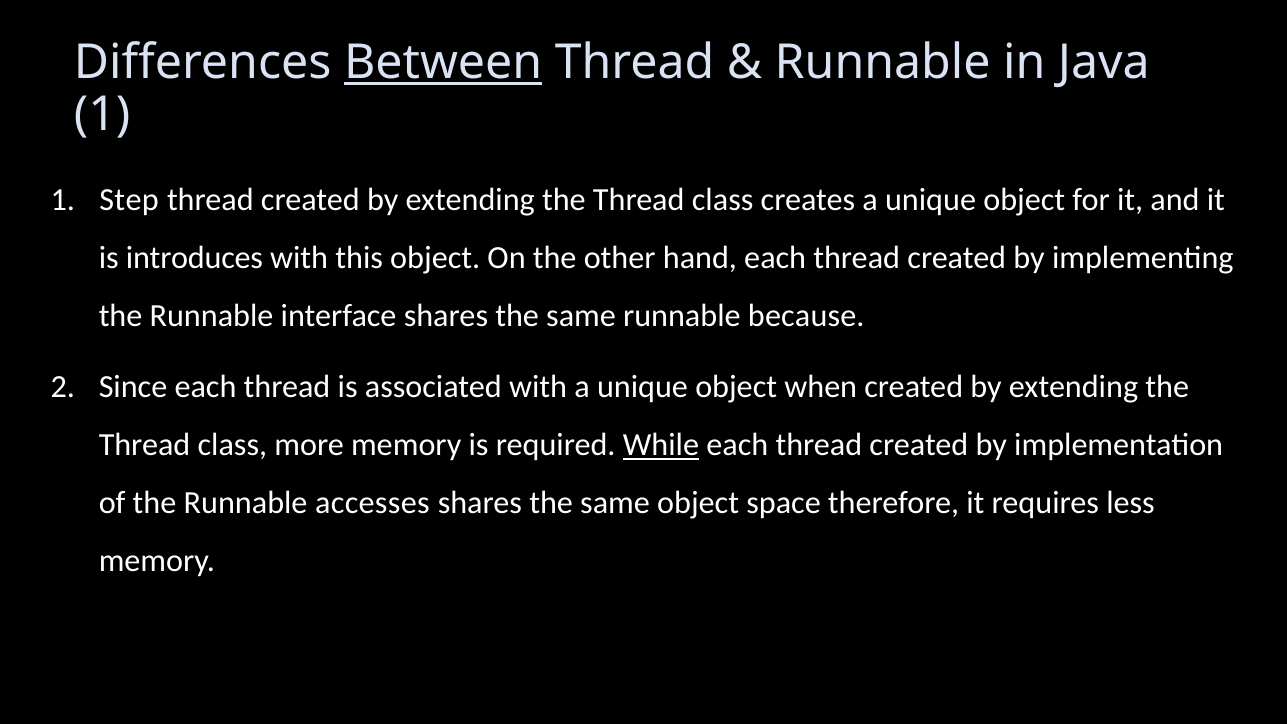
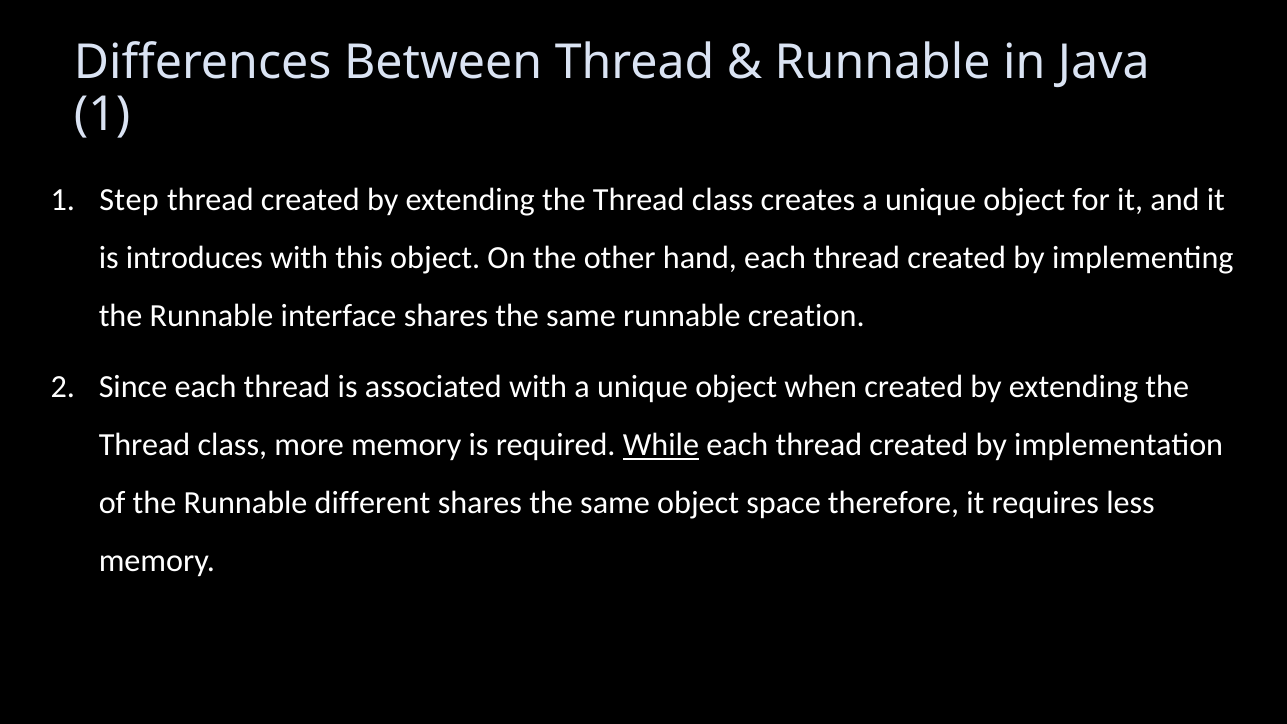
Between underline: present -> none (443, 63)
because: because -> creation (806, 315)
accesses: accesses -> different (373, 503)
